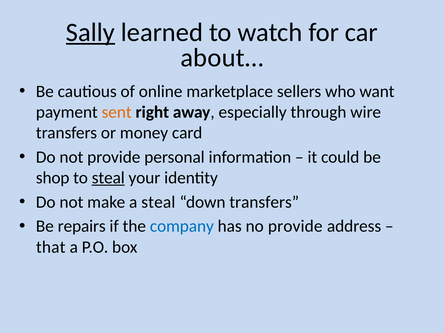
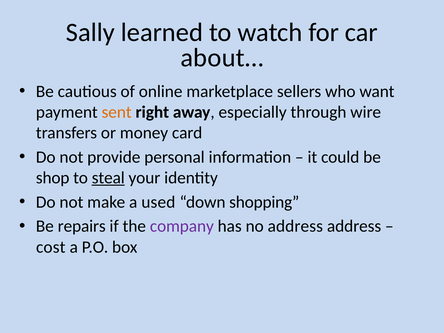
Sally underline: present -> none (90, 32)
a steal: steal -> used (158, 202)
down transfers: transfers -> shopping (264, 202)
company colour: blue -> purple (182, 226)
no provide: provide -> address (295, 226)
that: that -> cost (51, 247)
